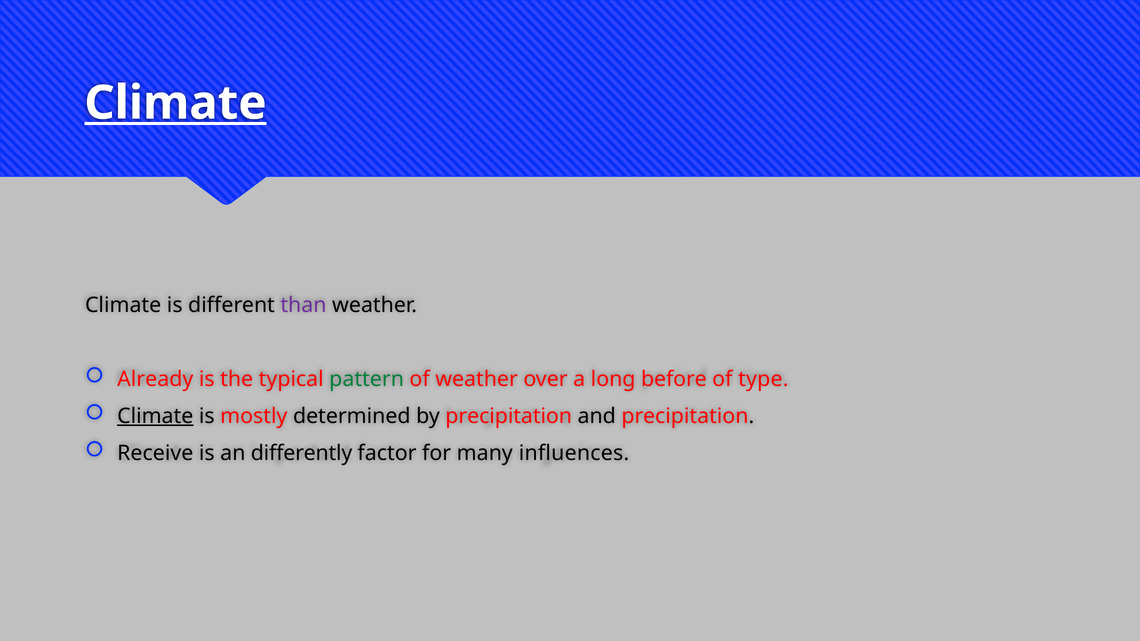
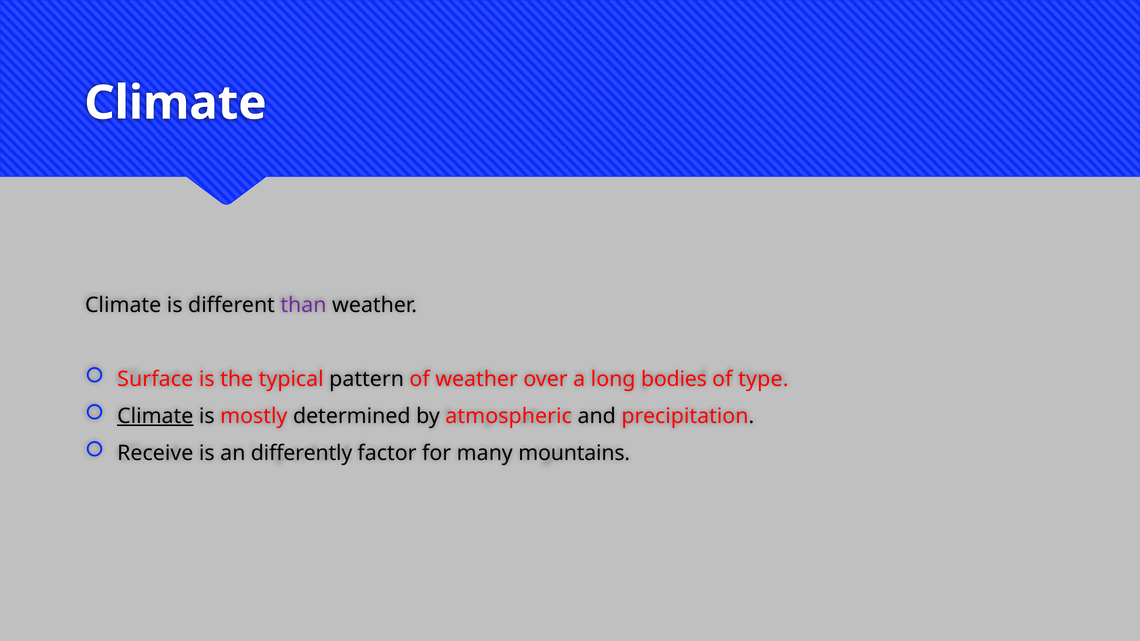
Climate underline: present -> none (175, 103)
Already: Already -> Surface (155, 379)
pattern colour: green -> black (367, 379)
before: before -> bodies (674, 379)
by precipitation: precipitation -> atmospheric (509, 416)
influences: influences -> mountains (574, 453)
